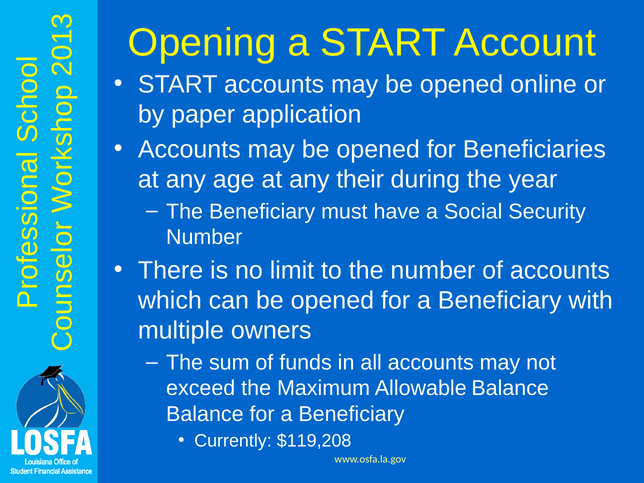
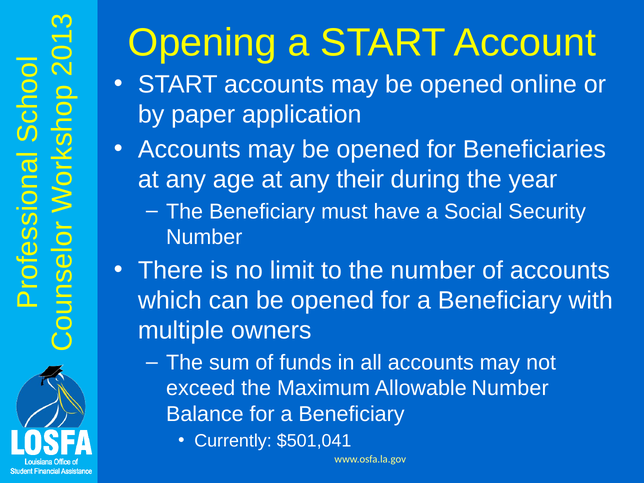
Allowable Balance: Balance -> Number (510, 388)
$119,208: $119,208 -> $501,041 (314, 441)
